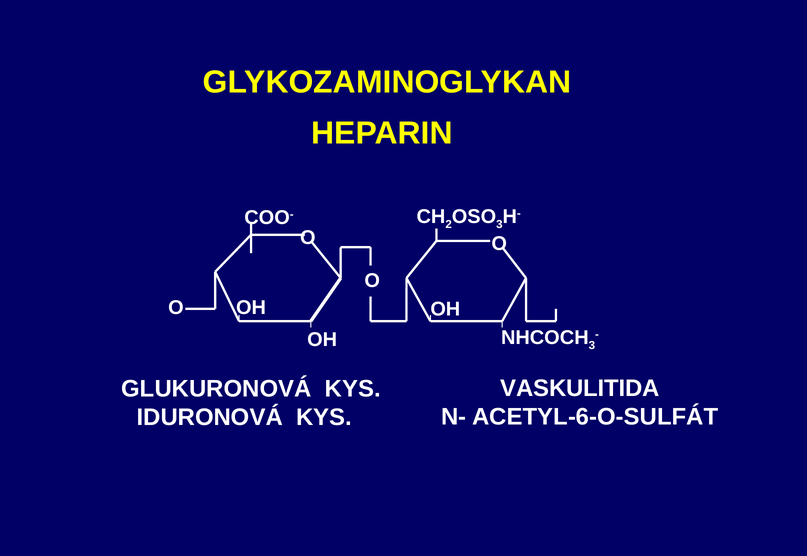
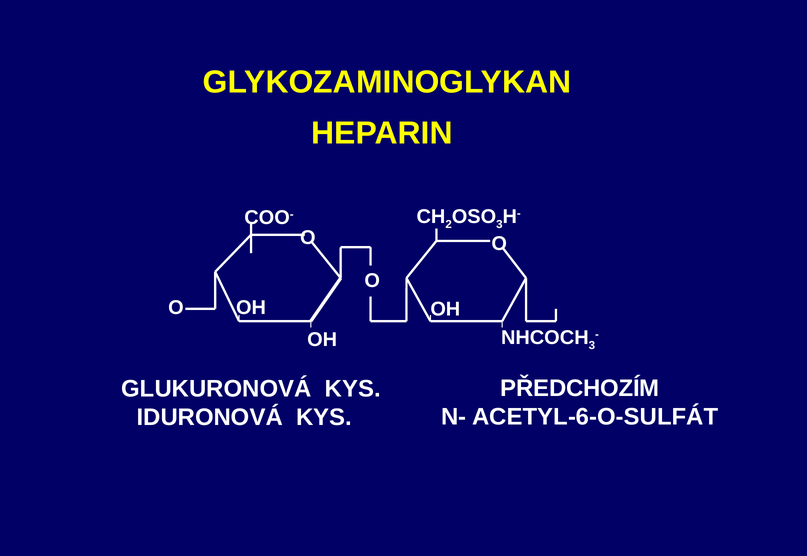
VASKULITIDA: VASKULITIDA -> PŘEDCHOZÍM (580, 389)
